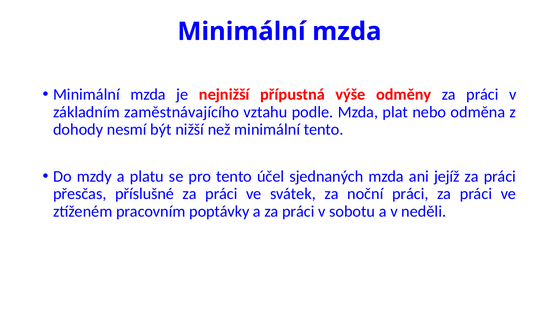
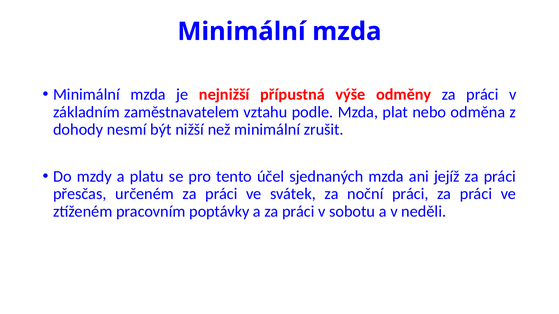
zaměstnávajícího: zaměstnávajícího -> zaměstnavatelem (182, 112)
minimální tento: tento -> zrušit (324, 130)
příslušné: příslušné -> určeném (145, 194)
